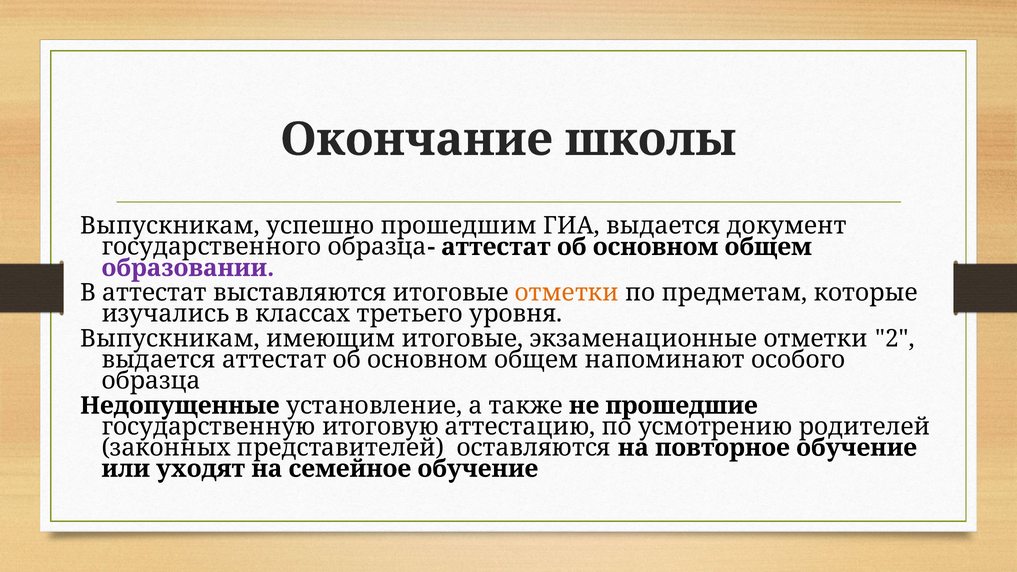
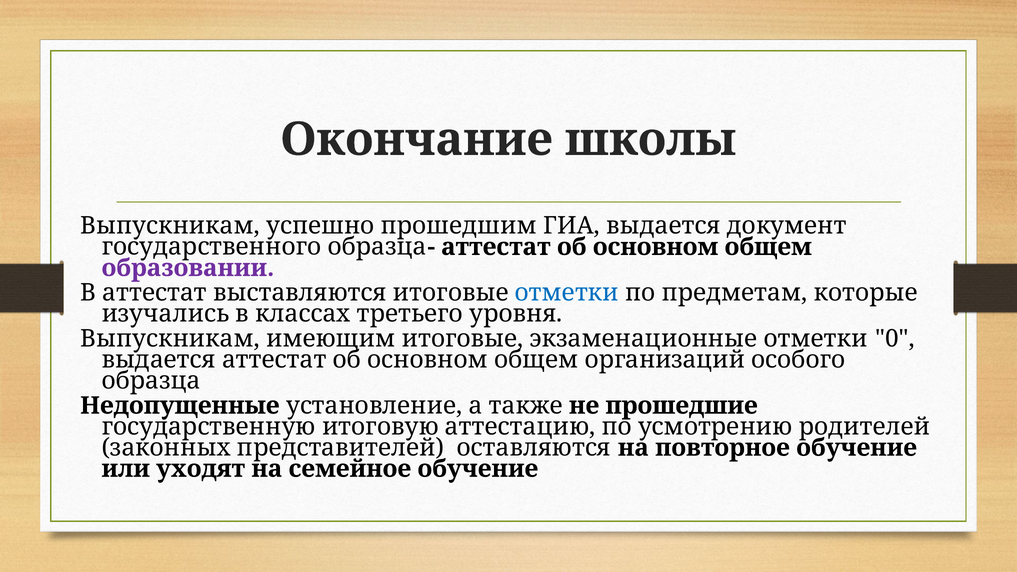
отметки colour: orange -> blue (567, 293)
2: 2 -> 0 (895, 339)
напоминают: напоминают -> организаций (665, 360)
